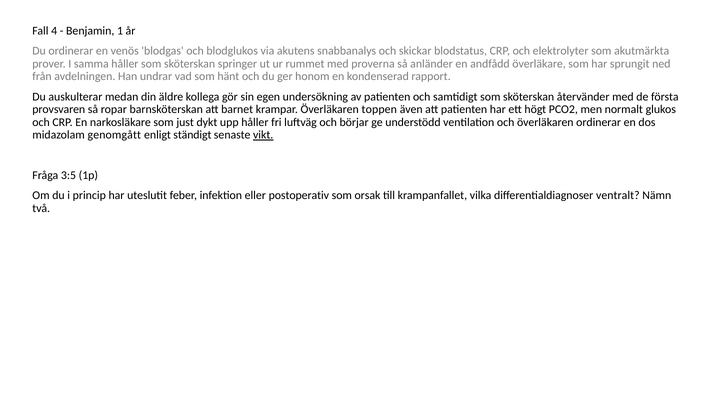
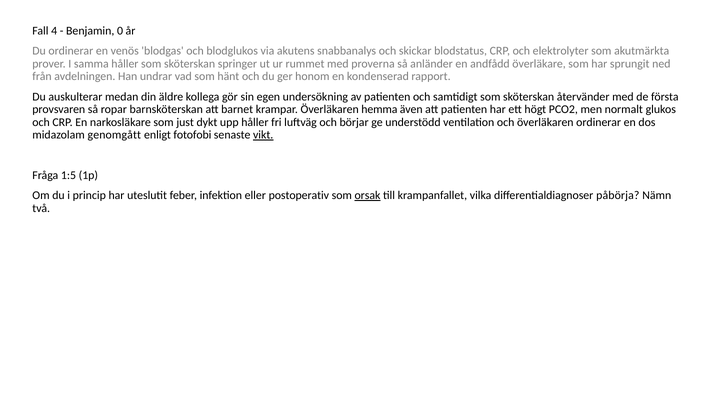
1: 1 -> 0 (120, 31)
toppen: toppen -> hemma (379, 109)
ständigt: ständigt -> fotofobi (192, 135)
3:5: 3:5 -> 1:5 (68, 175)
orsak underline: none -> present (367, 195)
ventralt: ventralt -> påbörja (618, 195)
